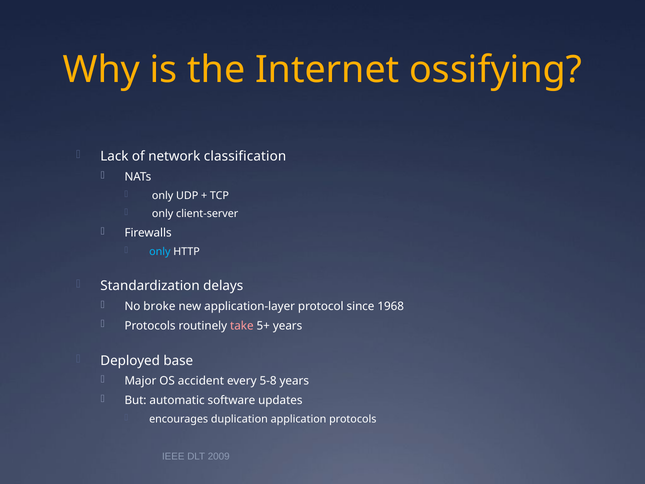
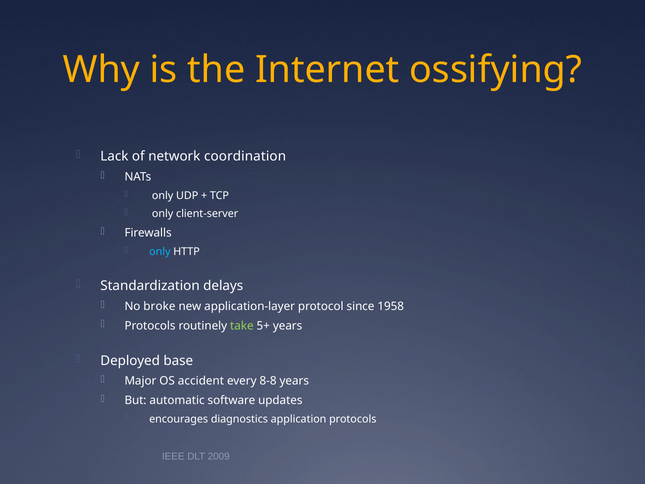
classification: classification -> coordination (245, 156)
1968: 1968 -> 1958 (391, 306)
take colour: pink -> light green (242, 326)
5-8: 5-8 -> 8-8 (268, 381)
duplication: duplication -> diagnostics (239, 419)
